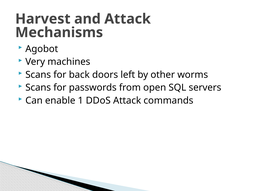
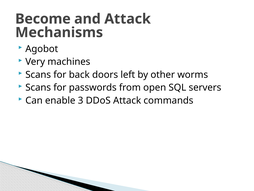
Harvest: Harvest -> Become (43, 19)
1: 1 -> 3 (81, 100)
